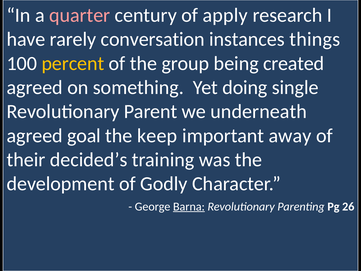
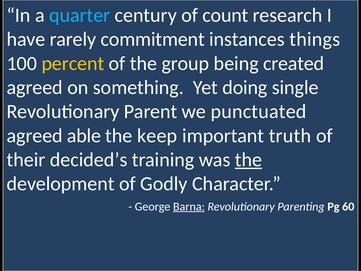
quarter colour: pink -> light blue (80, 15)
apply: apply -> count (225, 15)
conversation: conversation -> commitment (153, 39)
underneath: underneath -> punctuated (259, 111)
goal: goal -> able (84, 136)
away: away -> truth (290, 136)
the underline: none -> present (248, 160)
26: 26 -> 60 (348, 206)
